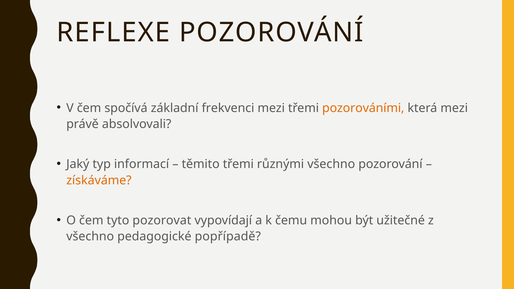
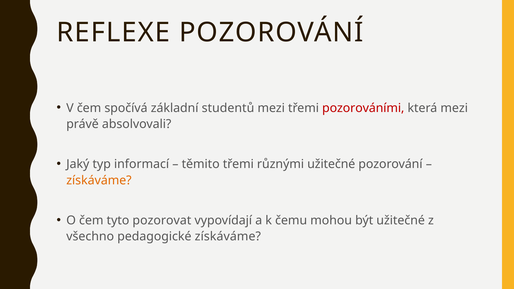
frekvenci: frekvenci -> studentů (228, 108)
pozorováními colour: orange -> red (363, 108)
různými všechno: všechno -> užitečné (331, 164)
pedagogické popřípadě: popřípadě -> získáváme (228, 237)
